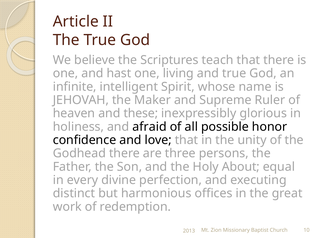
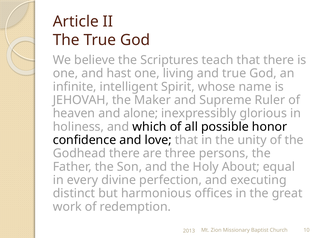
these: these -> alone (141, 113)
afraid: afraid -> which (150, 127)
